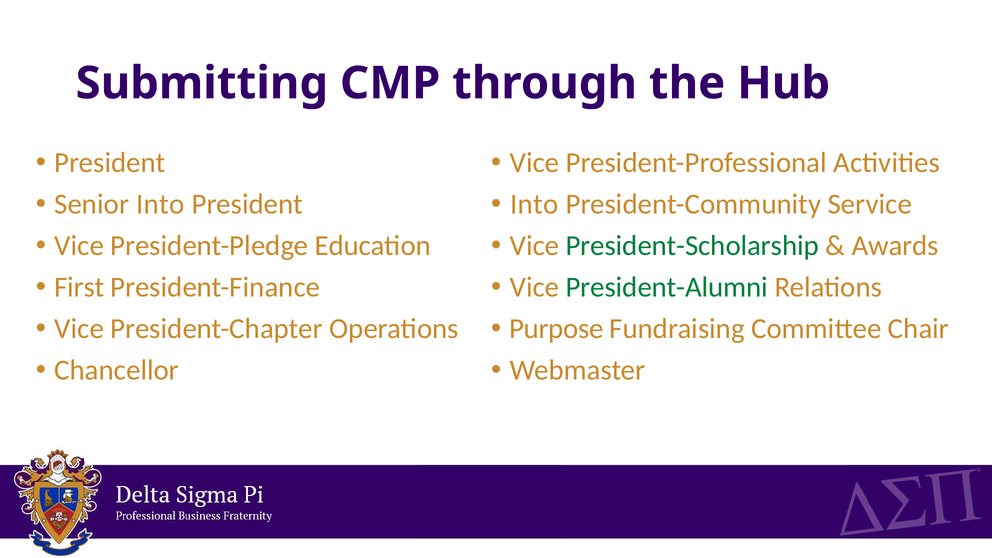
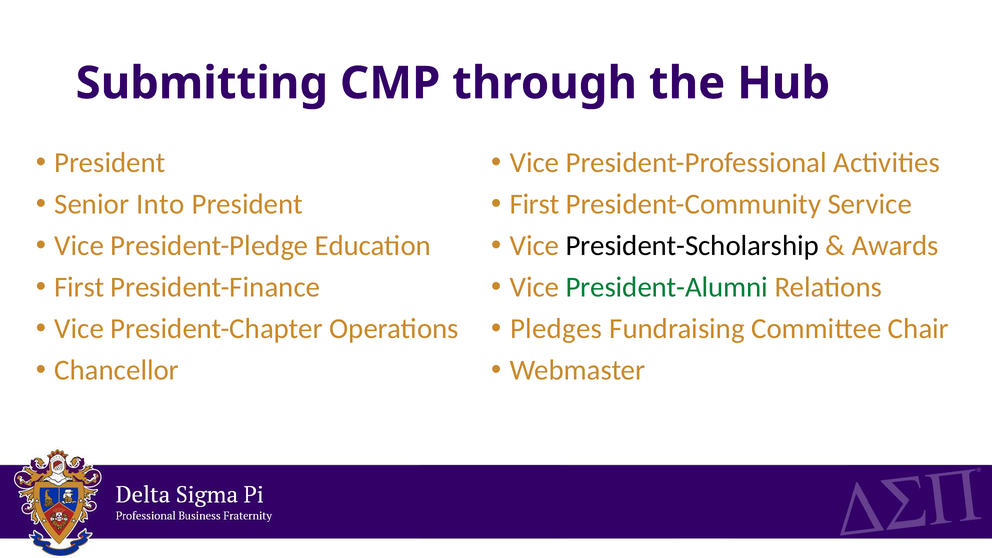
Into: Into -> First (535, 204)
President-Scholarship colour: green -> black (692, 246)
Purpose: Purpose -> Pledges (556, 329)
